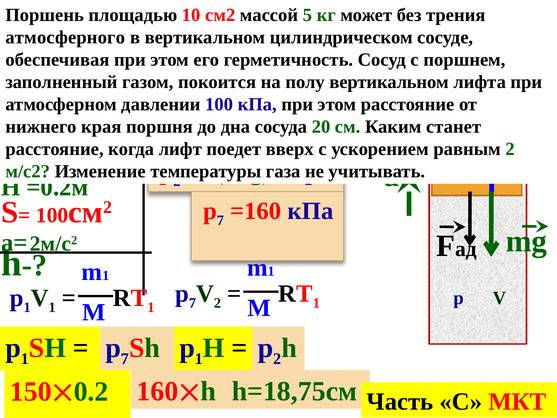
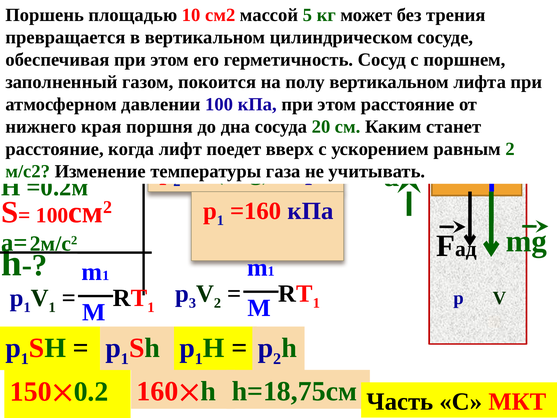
атмосферного: атмосферного -> превращается (65, 37)
7: 7 -> 1 (220, 220)
7: 7 -> 3 (193, 303)
7: 7 -> 1 (125, 359)
